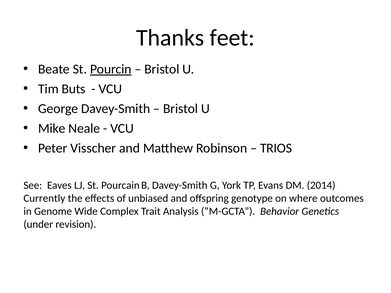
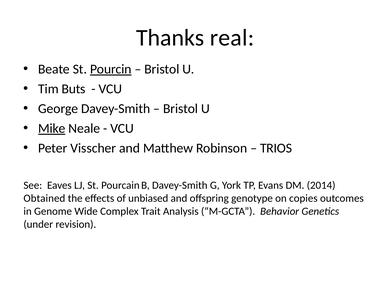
feet: feet -> real (232, 38)
Mike underline: none -> present (52, 129)
Currently: Currently -> Obtained (44, 198)
where: where -> copies (303, 198)
